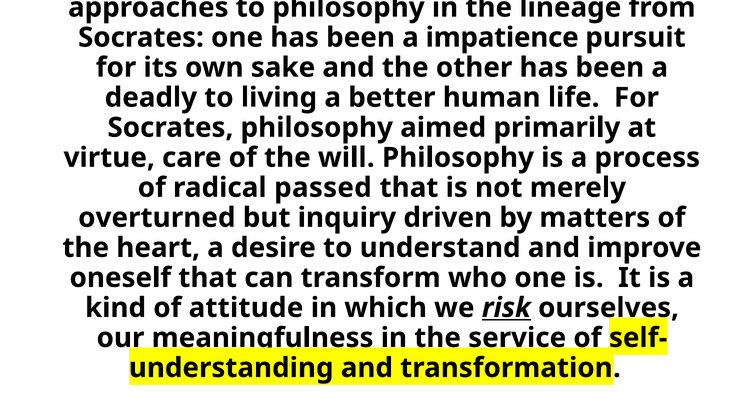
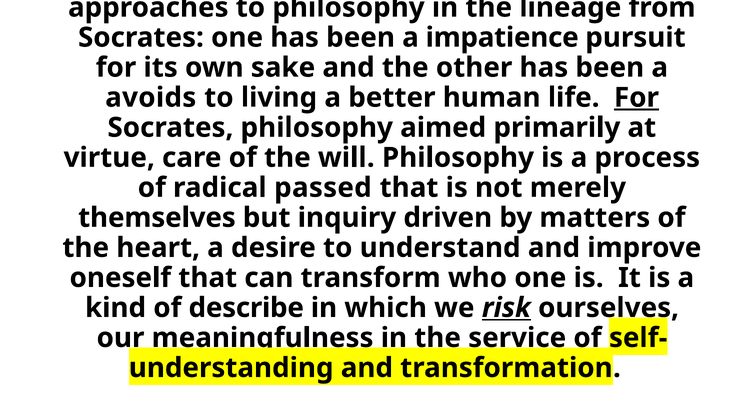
deadly: deadly -> avoids (151, 98)
For underline: none -> present (636, 98)
overturned: overturned -> themselves (157, 218)
attitude: attitude -> describe (246, 308)
